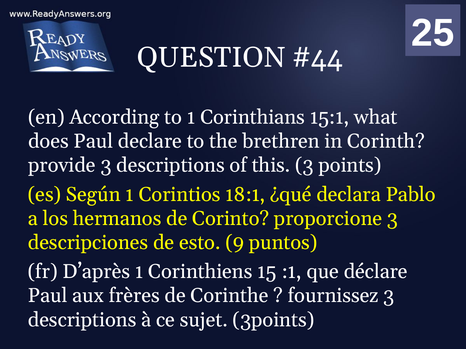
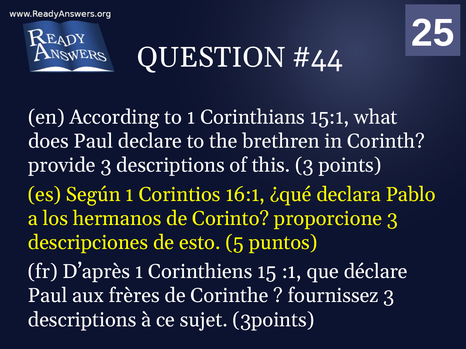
18:1: 18:1 -> 16:1 (245, 195)
9: 9 -> 5 (235, 243)
